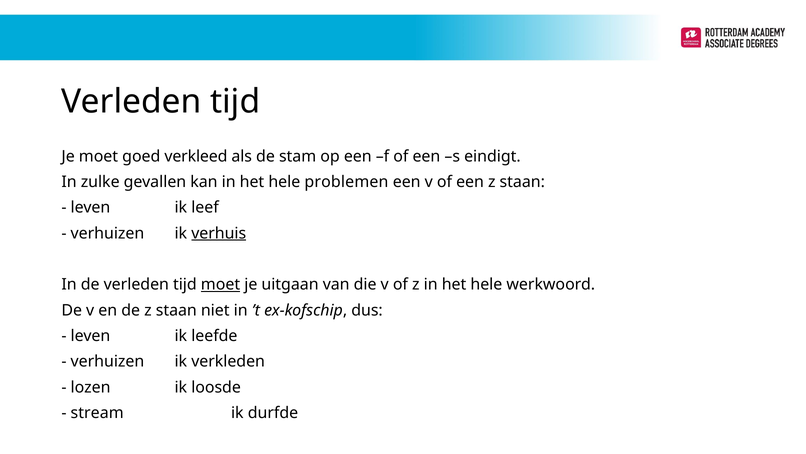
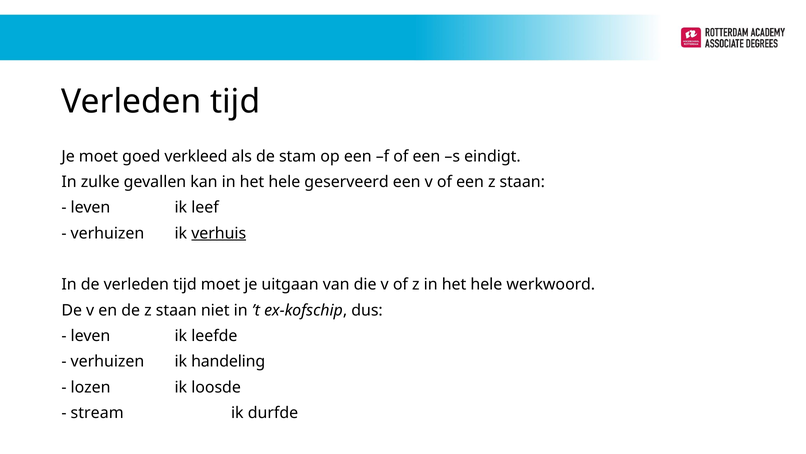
problemen: problemen -> geserveerd (347, 182)
moet underline: present -> none (220, 284)
verkleden: verkleden -> handeling (228, 361)
